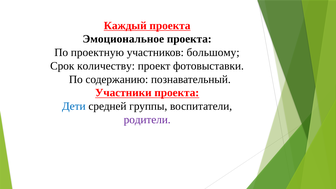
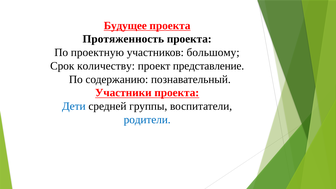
Каждый: Каждый -> Будущее (125, 26)
Эмоциональное: Эмоциональное -> Протяженность (123, 39)
фотовыставки: фотовыставки -> представление (209, 66)
родители colour: purple -> blue (147, 120)
